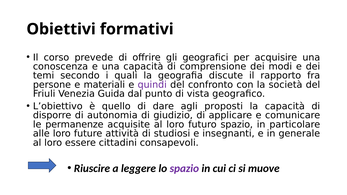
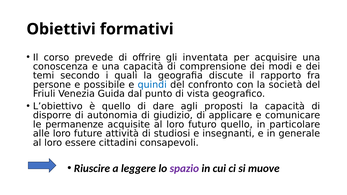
geografici: geografici -> inventata (205, 57)
materiali: materiali -> possibile (104, 85)
quindi colour: purple -> blue (152, 85)
futuro spazio: spazio -> quello (237, 125)
